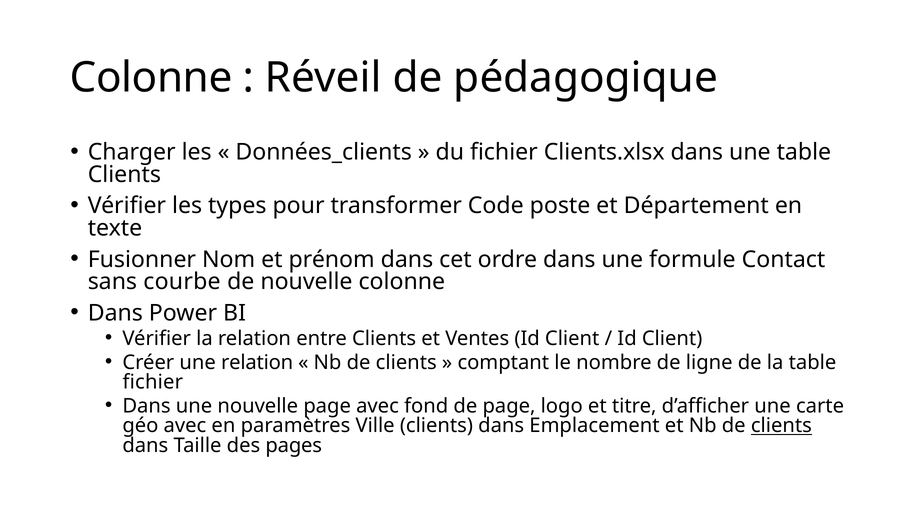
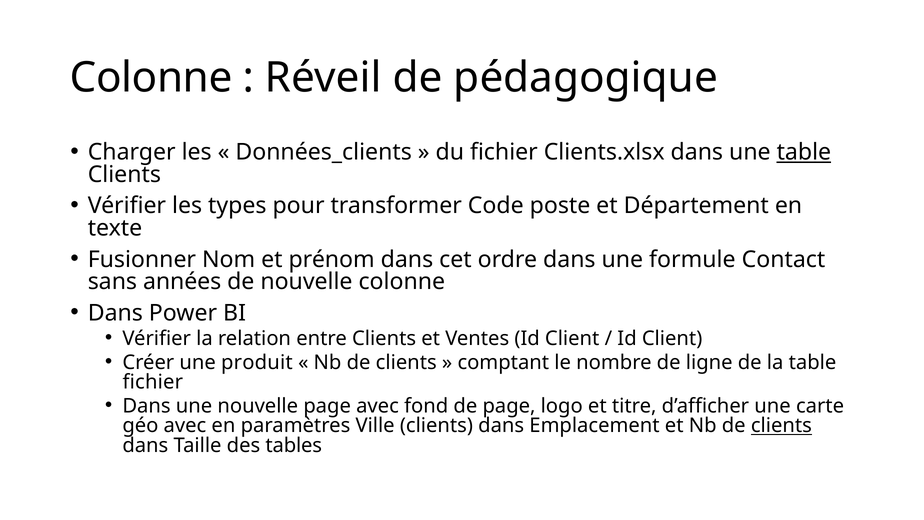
table underline: none -> present (804, 152)
courbe: courbe -> années (182, 282)
une relation: relation -> produit (257, 362)
pages: pages -> tables (294, 445)
